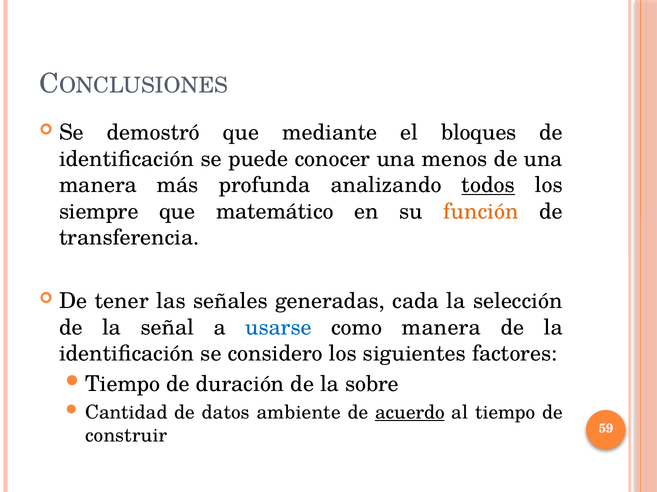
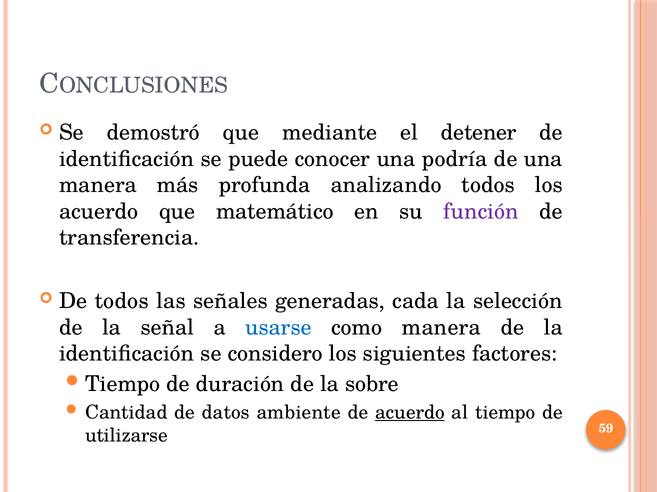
bloques: bloques -> detener (479, 133)
menos: menos -> podría (455, 159)
todos underline: present -> none (488, 185)
siempre: siempre -> acuerdo (99, 212)
función colour: orange -> purple (481, 212)
De tener: tener -> todos (122, 302)
construir: construir -> utilizarse (126, 436)
